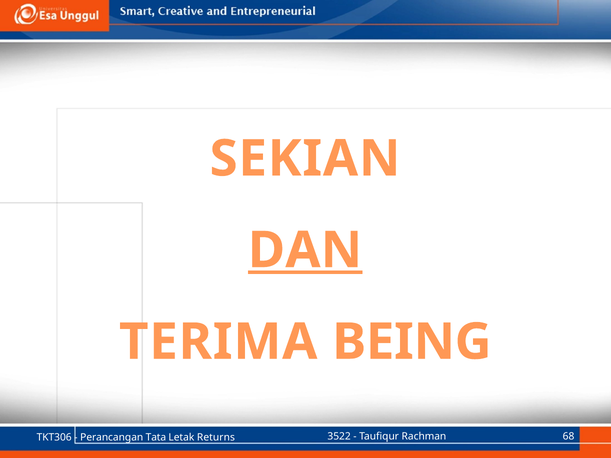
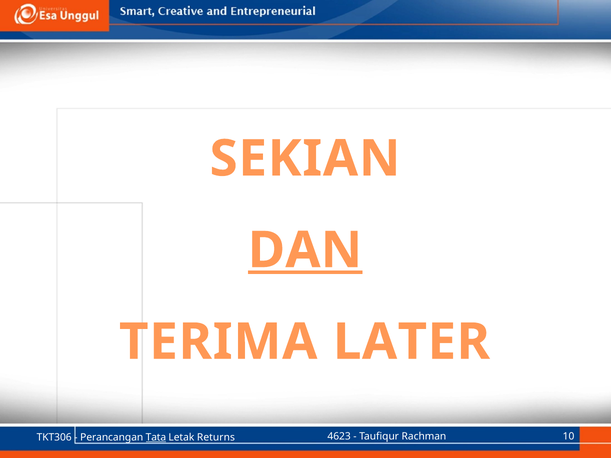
BEING: BEING -> LATER (412, 342)
3522: 3522 -> 4623 (339, 437)
68: 68 -> 10 (569, 437)
Tata underline: none -> present (156, 438)
